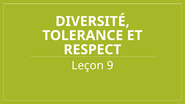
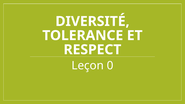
9: 9 -> 0 (110, 66)
